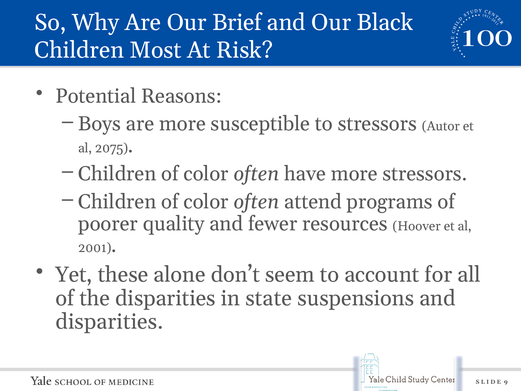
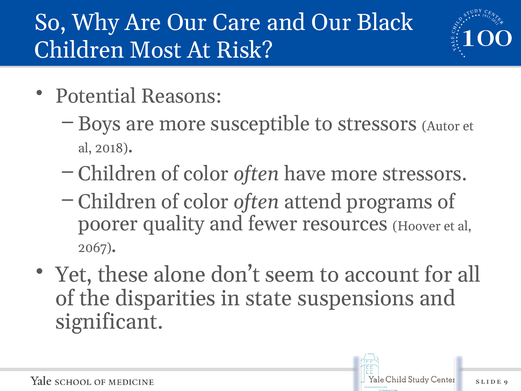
Brief: Brief -> Care (237, 22)
2075: 2075 -> 2018 (111, 148)
2001: 2001 -> 2067 (95, 248)
disparities: disparities -> significant (109, 322)
